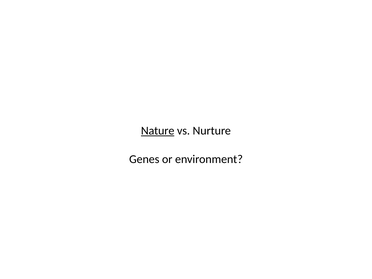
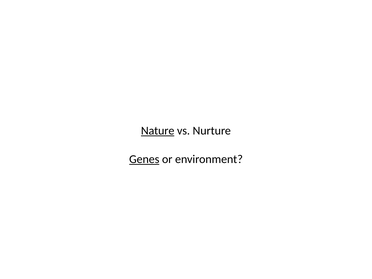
Genes underline: none -> present (144, 159)
